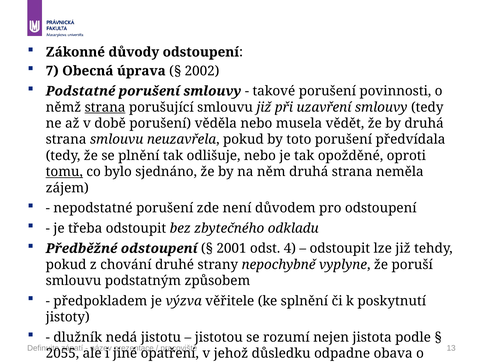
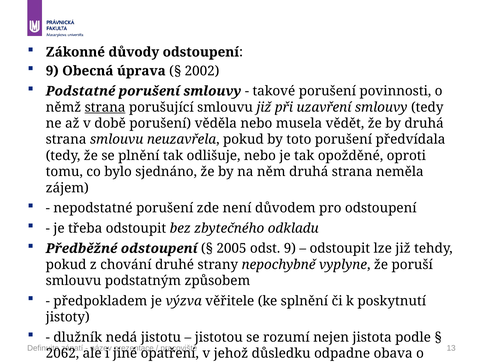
7: 7 -> 9 (52, 71)
tomu underline: present -> none (64, 172)
2001: 2001 -> 2005 (231, 248)
odst 4: 4 -> 9 (290, 248)
2055: 2055 -> 2062 (62, 353)
